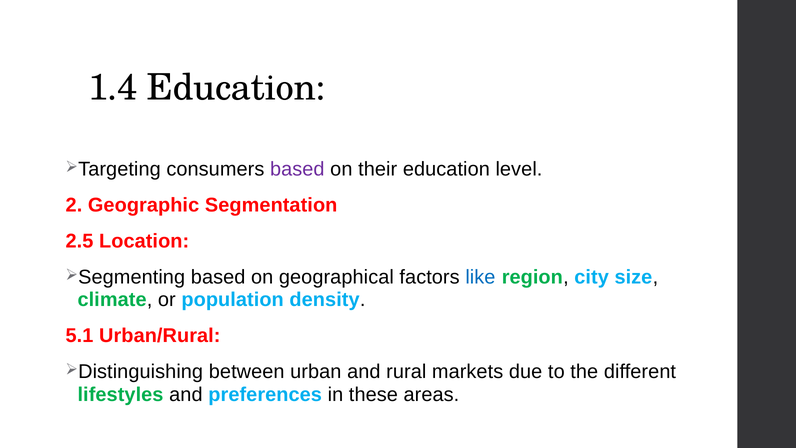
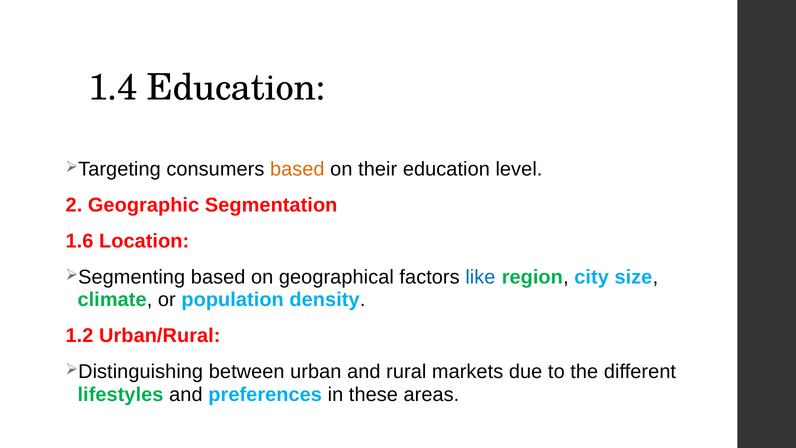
based colour: purple -> orange (297, 169)
2.5: 2.5 -> 1.6 (79, 241)
5.1: 5.1 -> 1.2 (79, 336)
